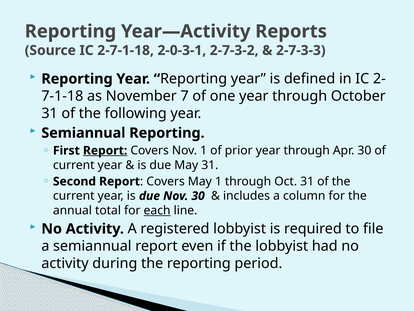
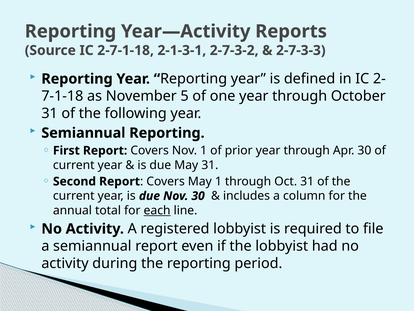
2-0-3-1: 2-0-3-1 -> 2-1-3-1 (182, 50)
7: 7 -> 5 (185, 96)
Report underline: present -> none (105, 150)
